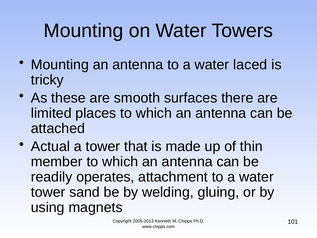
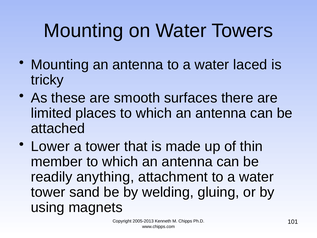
Actual: Actual -> Lower (50, 146)
operates: operates -> anything (105, 177)
